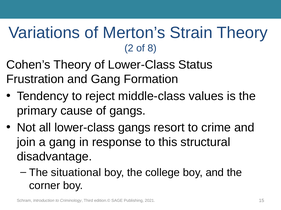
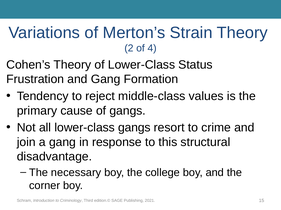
8: 8 -> 4 (152, 48)
situational: situational -> necessary (76, 173)
